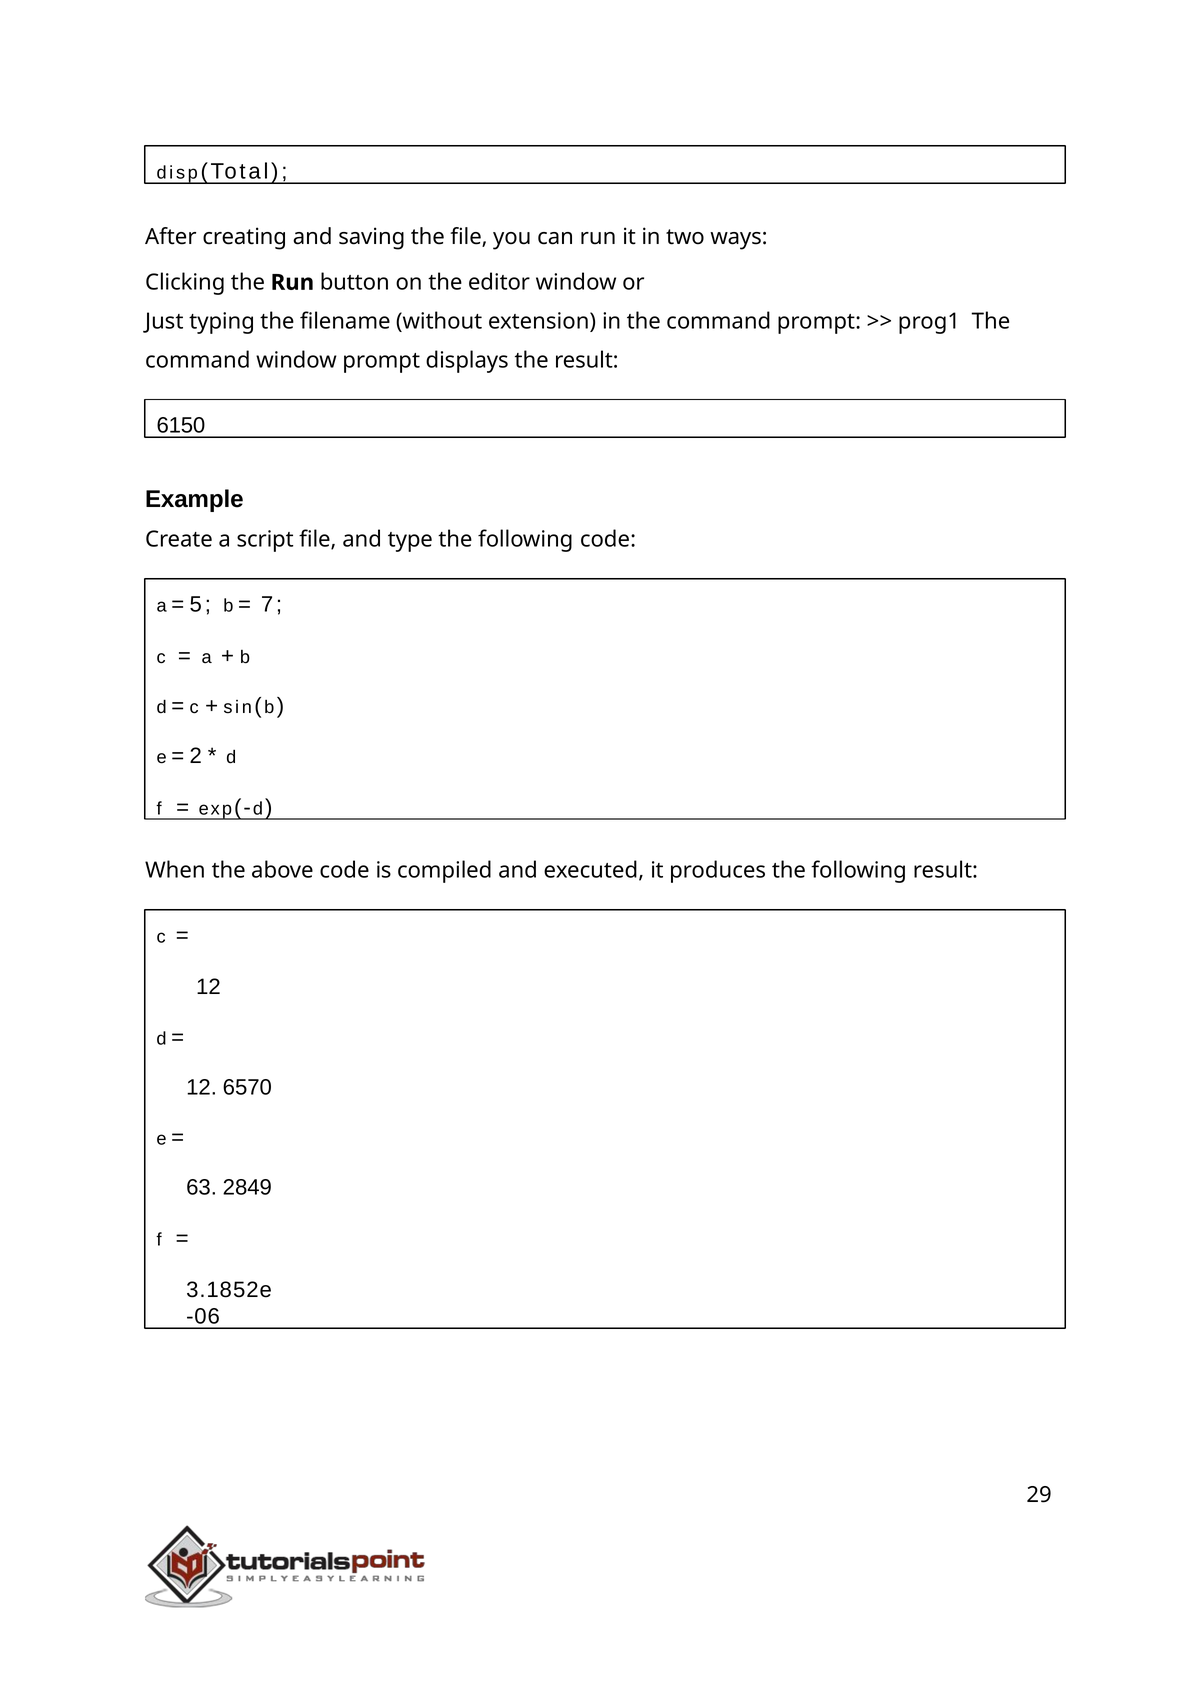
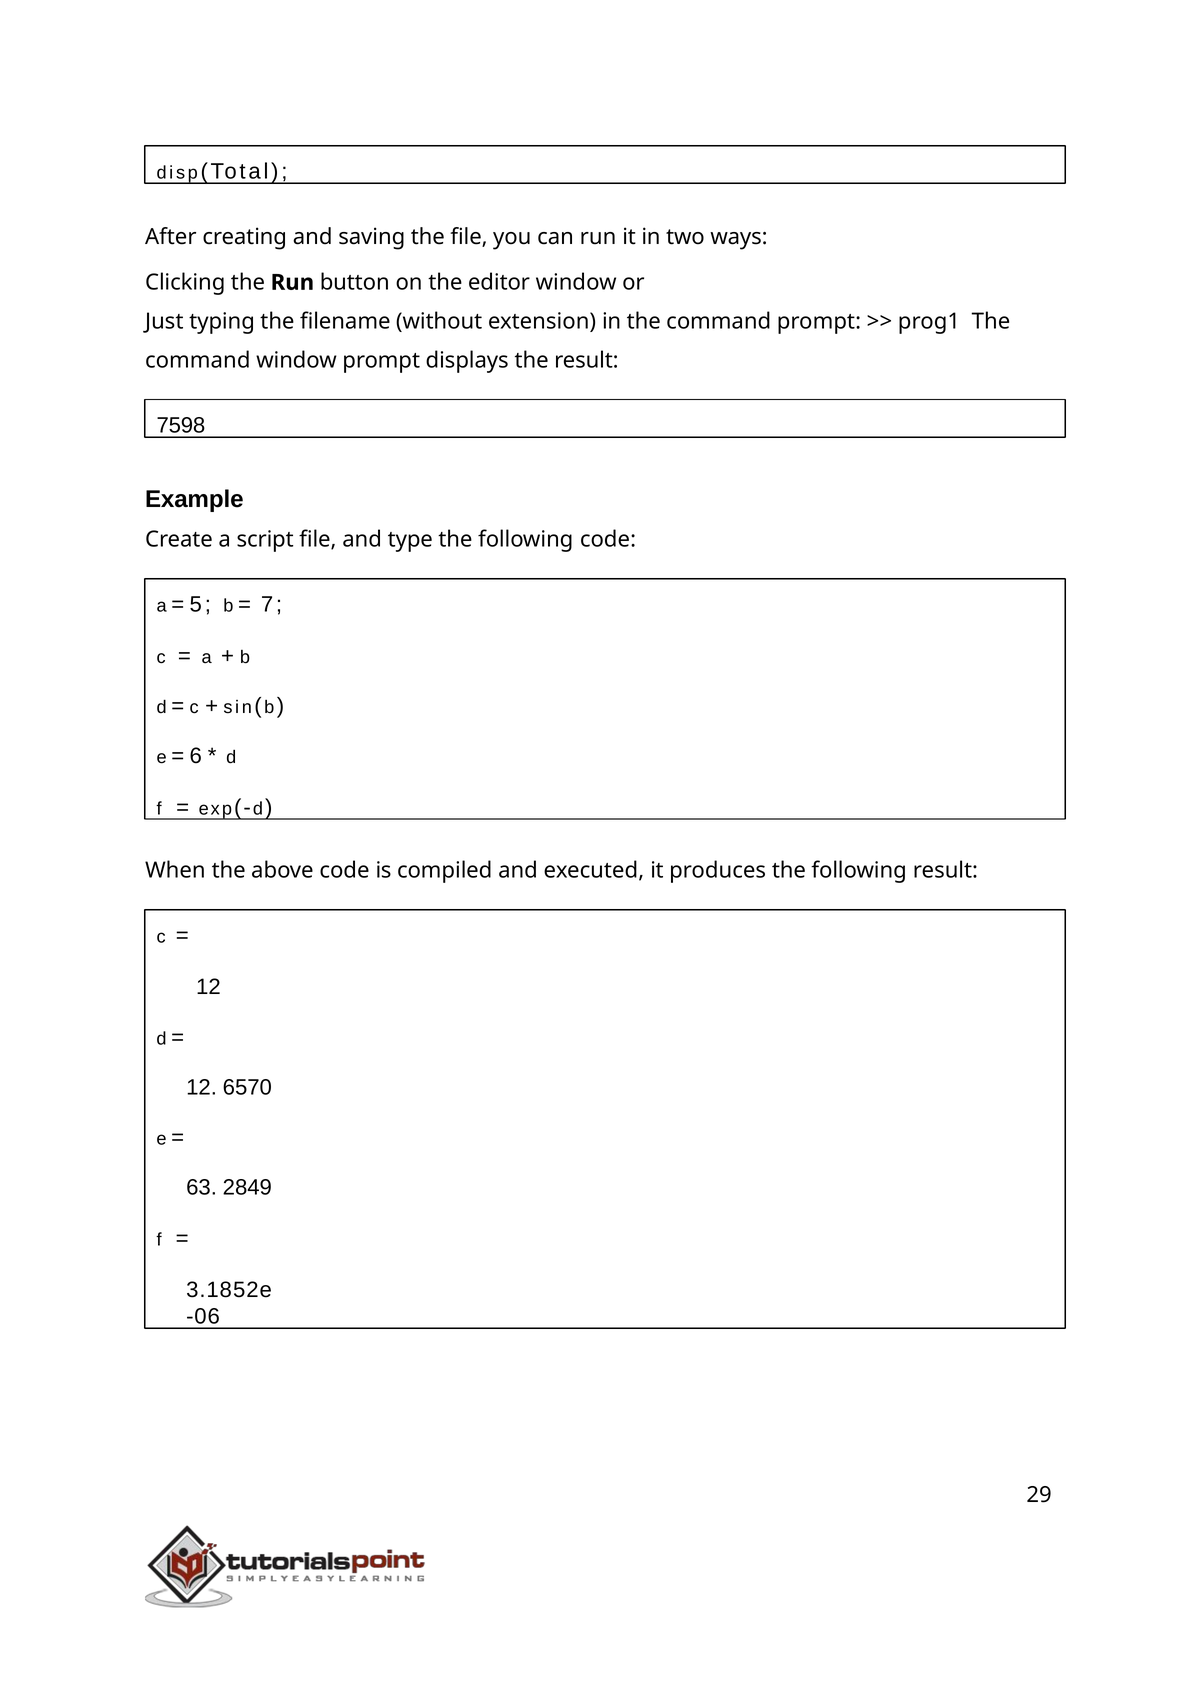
6150: 6150 -> 7598 (181, 426)
2: 2 -> 6 (196, 756)
